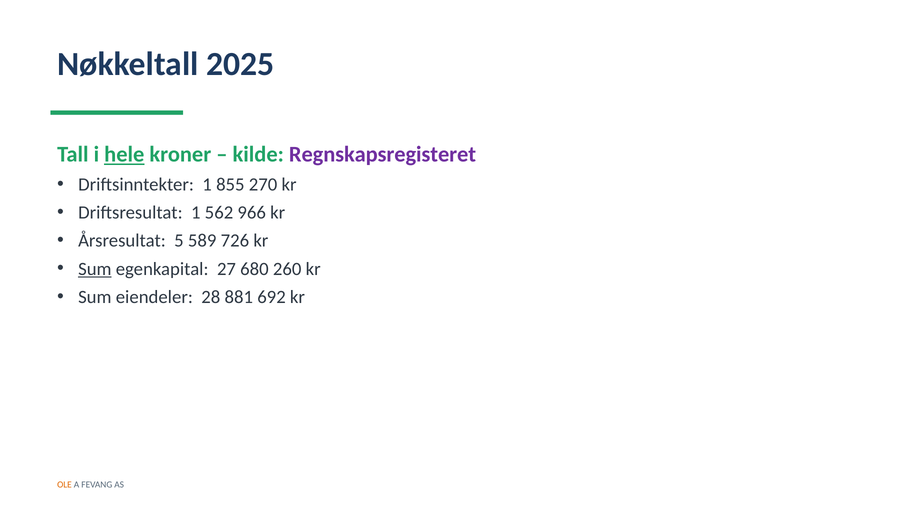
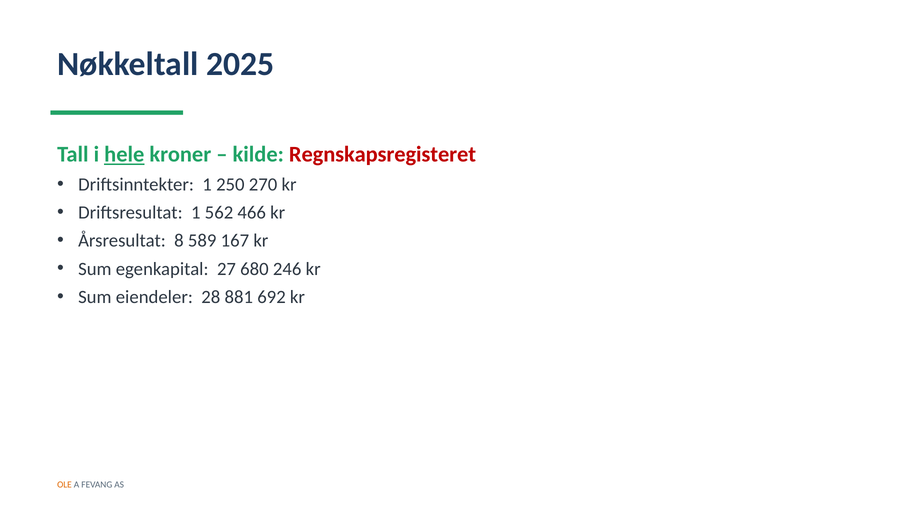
Regnskapsregisteret colour: purple -> red (383, 155)
855: 855 -> 250 (230, 185)
966: 966 -> 466 (252, 213)
5: 5 -> 8 (179, 241)
726: 726 -> 167 (235, 241)
Sum underline: present -> none (95, 269)
260: 260 -> 246 (287, 269)
